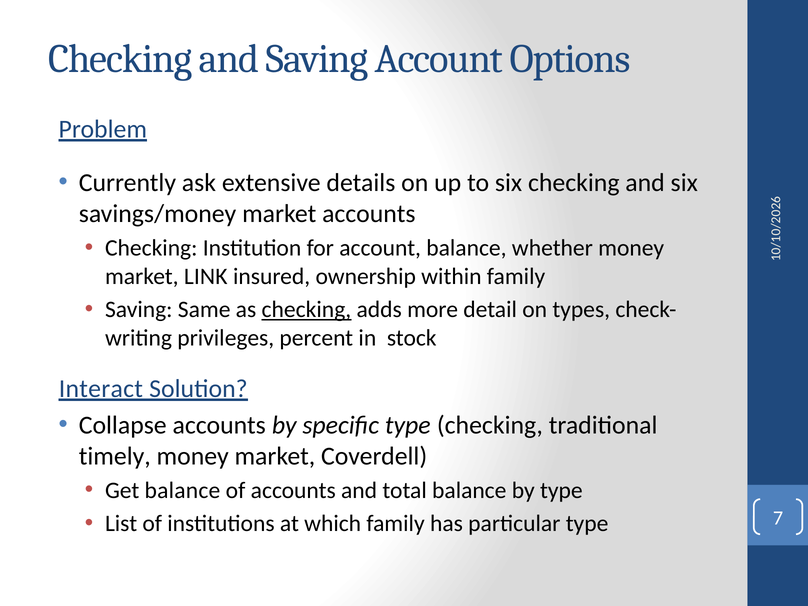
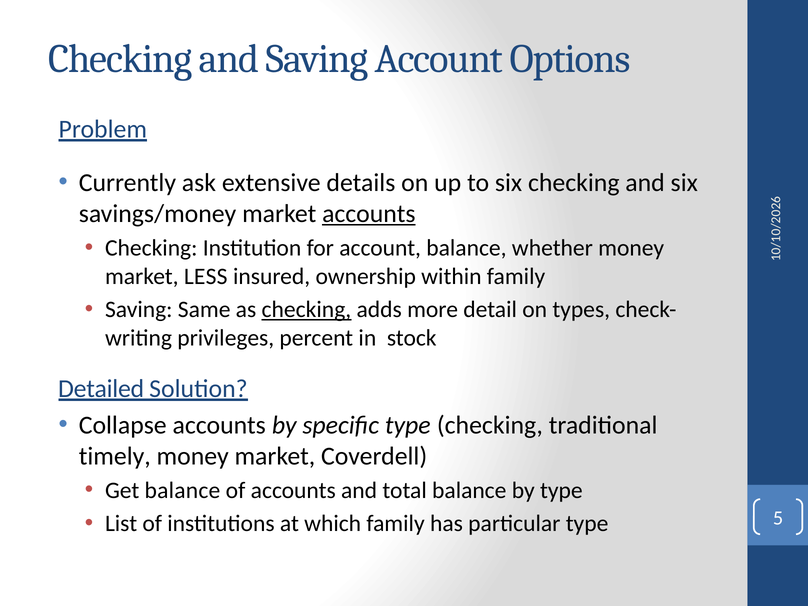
accounts underline: none -> present (369, 214)
LINK: LINK -> LESS (206, 276)
Interact: Interact -> Detailed (101, 389)
7: 7 -> 5 (778, 518)
